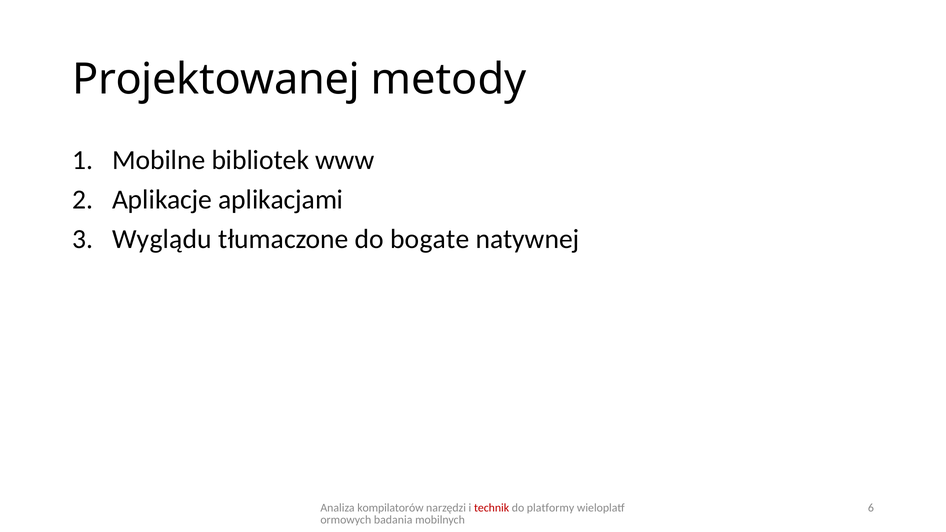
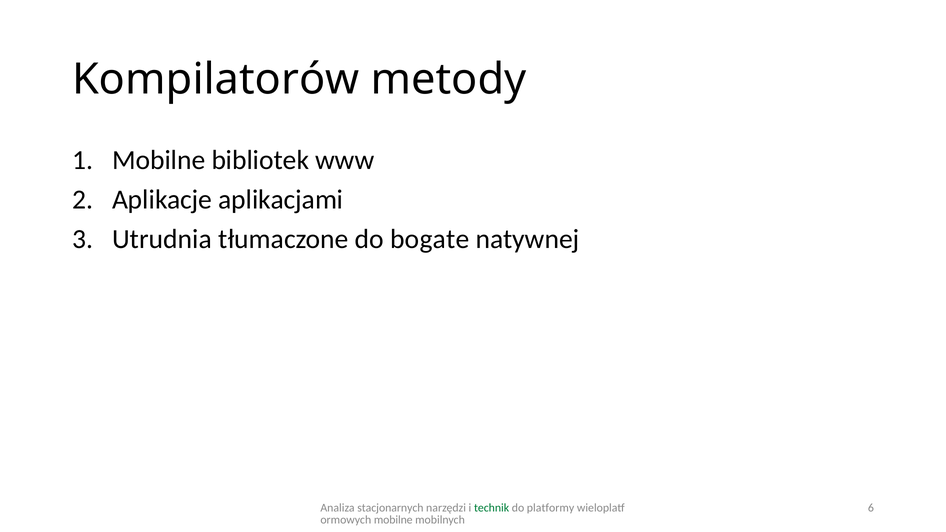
Projektowanej: Projektowanej -> Kompilatorów (216, 79)
Wyglądu: Wyglądu -> Utrudnia (162, 239)
kompilatorów: kompilatorów -> stacjonarnych (390, 508)
technik colour: red -> green (492, 508)
badania: badania -> mobilne (393, 520)
